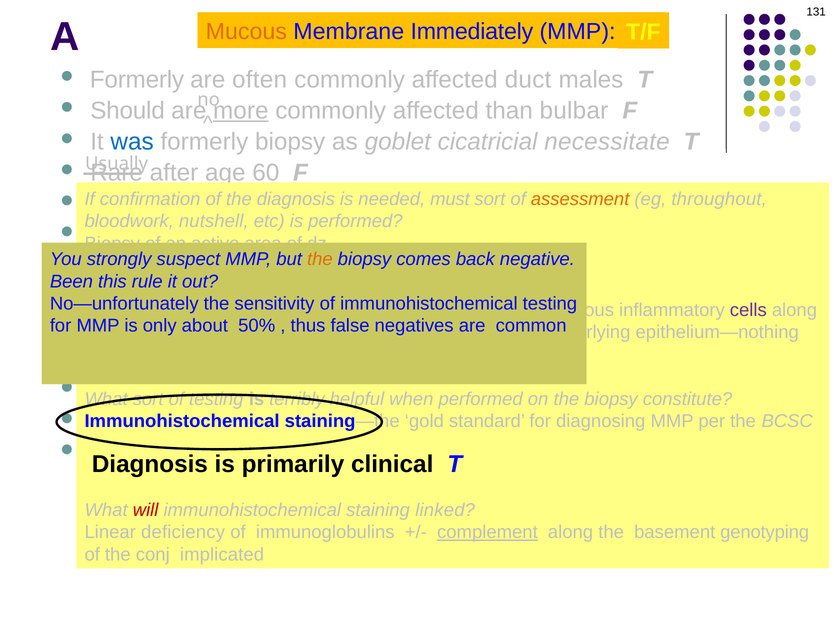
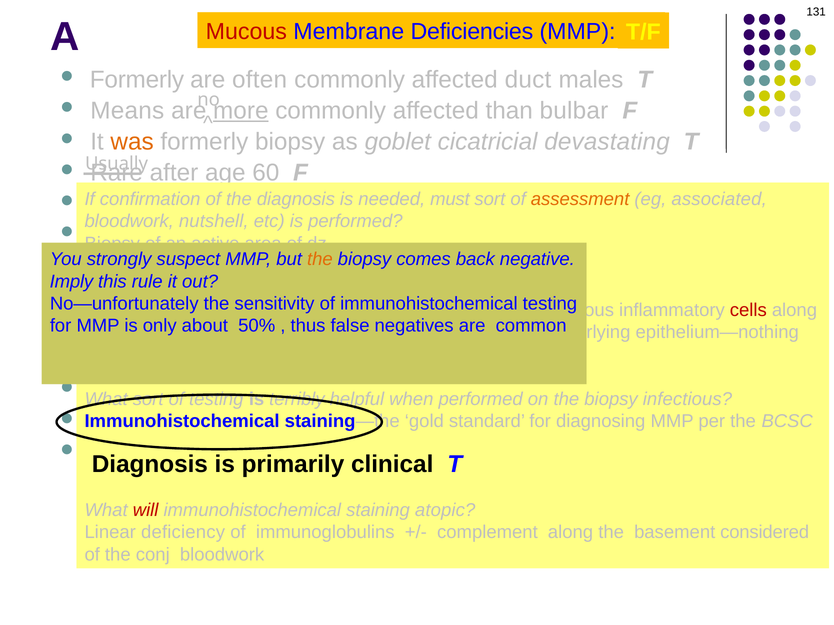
Mucous colour: orange -> red (246, 32)
Immediately: Immediately -> Deficiencies (472, 32)
Should: Should -> Means (127, 111)
was colour: blue -> orange (132, 142)
necessitate: necessitate -> devastating (607, 142)
throughout: throughout -> associated (719, 199)
Been: Been -> Imply (71, 282)
cells colour: purple -> red (748, 310)
constitute: constitute -> infectious (687, 399)
linked: linked -> atopic (445, 510)
complement underline: present -> none (487, 533)
basement genotyping: genotyping -> considered (765, 533)
conj implicated: implicated -> bloodwork (222, 555)
